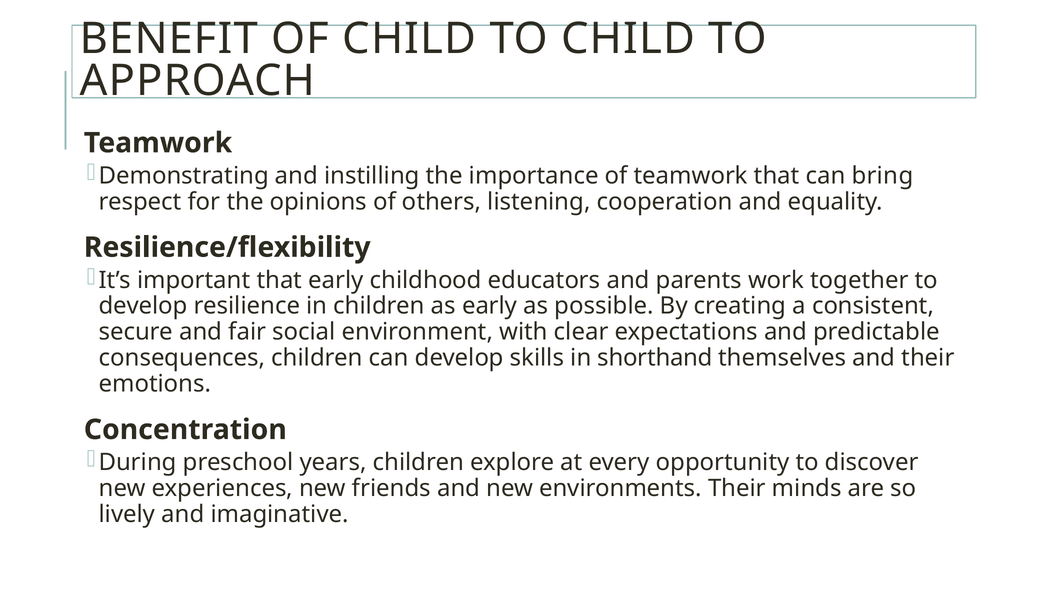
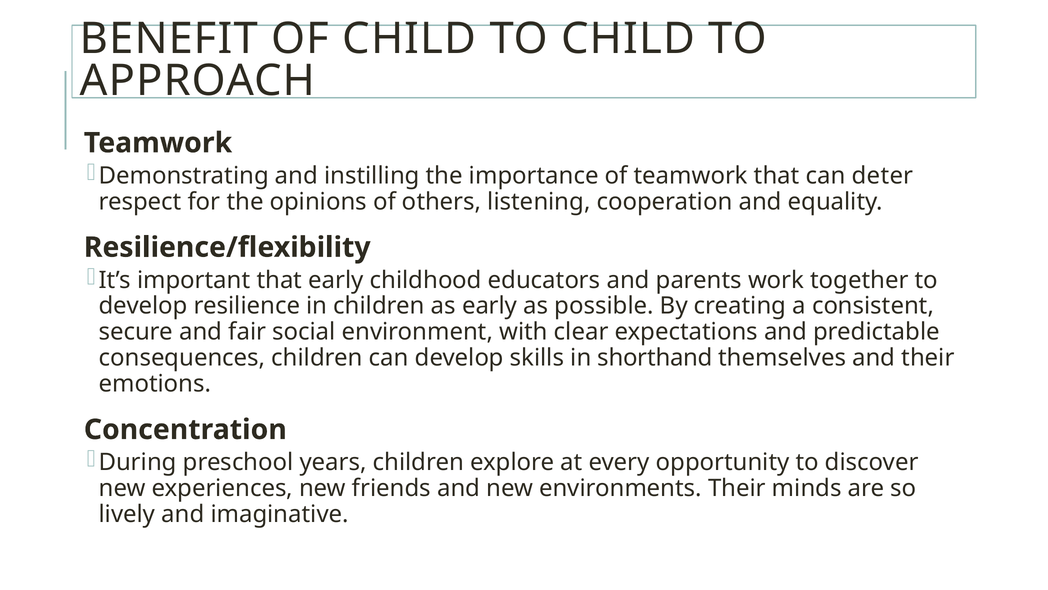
bring: bring -> deter (883, 176)
